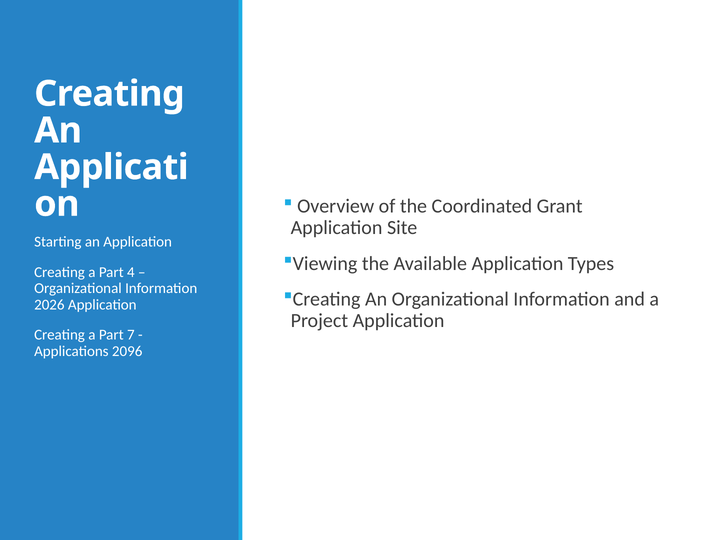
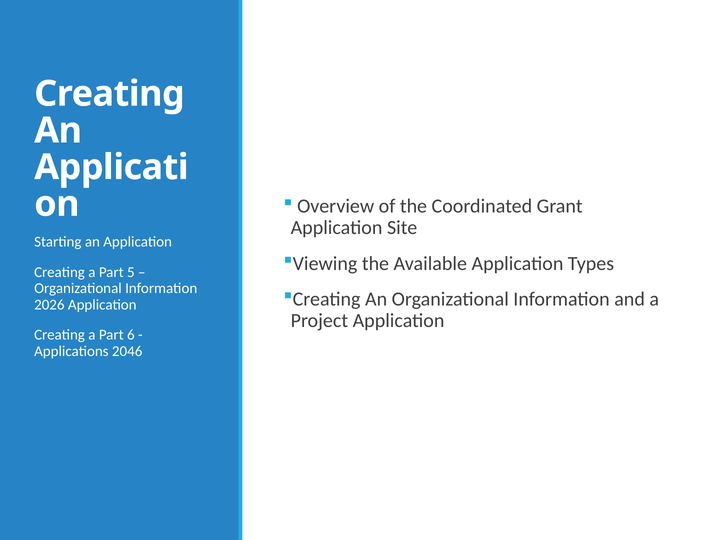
4: 4 -> 5 (131, 272)
7: 7 -> 6 (131, 335)
2096: 2096 -> 2046 (127, 351)
